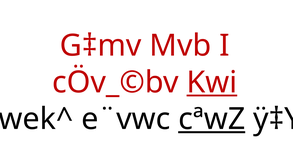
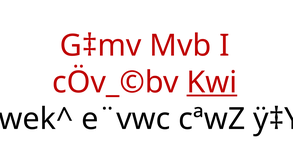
cªwZ underline: present -> none (212, 119)
